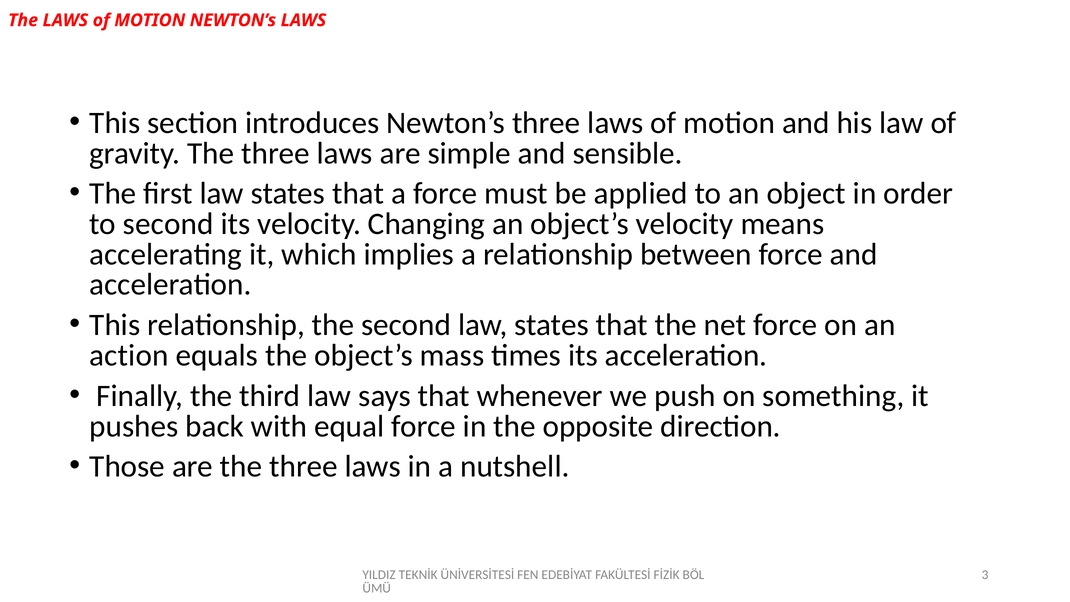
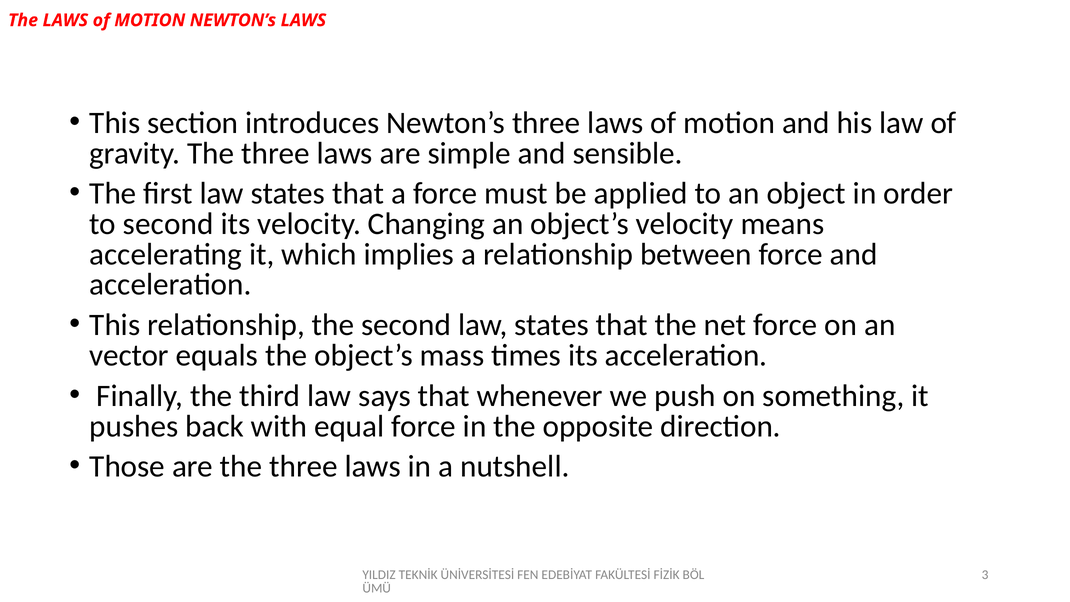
action: action -> vector (129, 355)
